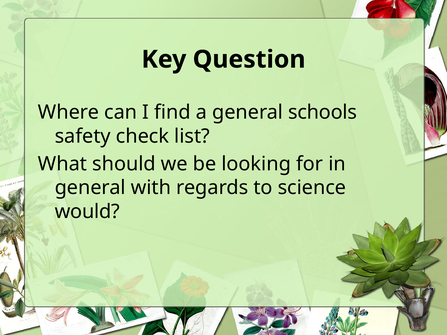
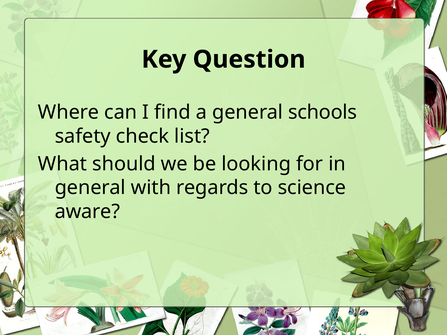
would: would -> aware (87, 212)
